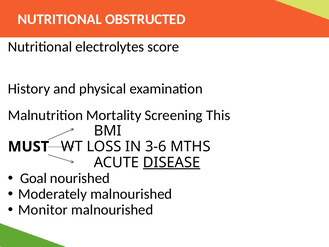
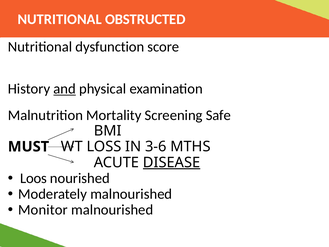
electrolytes: electrolytes -> dysfunction (110, 47)
and underline: none -> present (65, 89)
This: This -> Safe (218, 115)
Goal: Goal -> Loos (33, 178)
